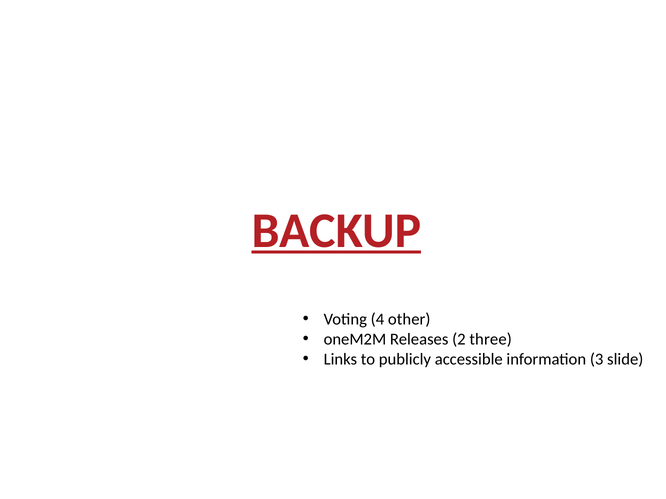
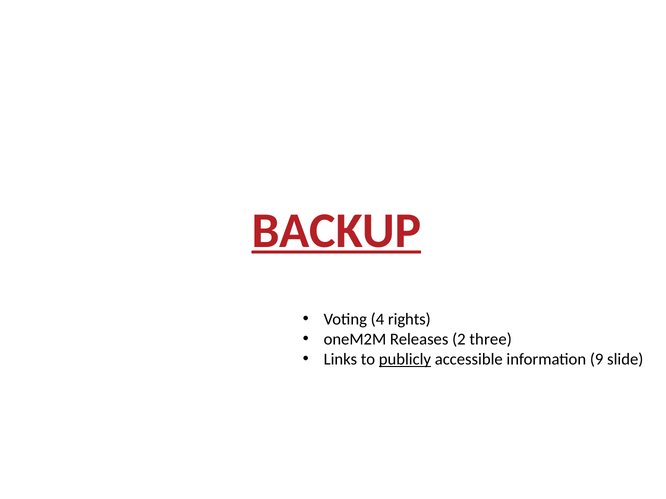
other: other -> rights (409, 320)
publicly underline: none -> present (405, 360)
3: 3 -> 9 (597, 360)
